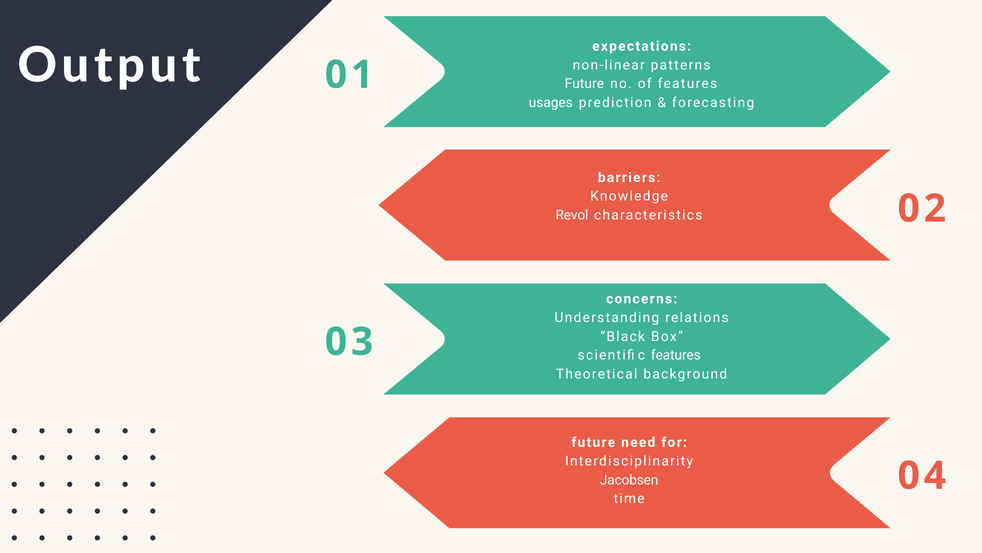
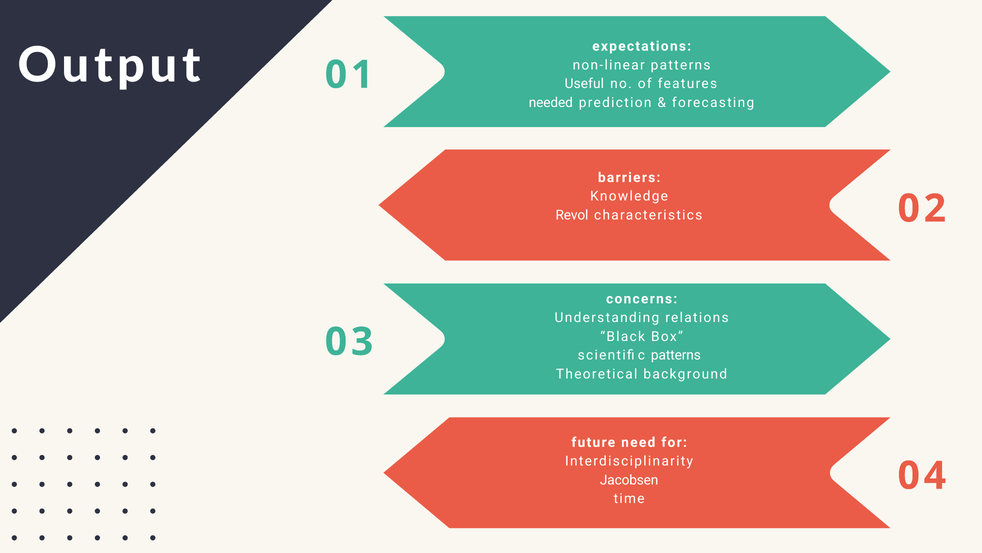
Future: Future -> Useful (584, 84)
usages: usages -> needed (551, 103)
scientific features: features -> patterns (676, 355)
